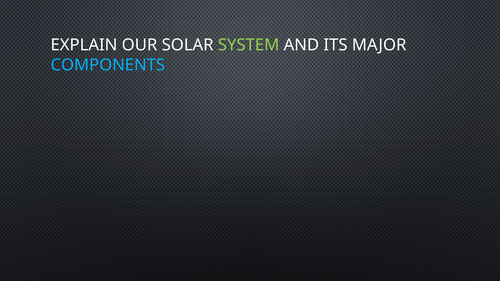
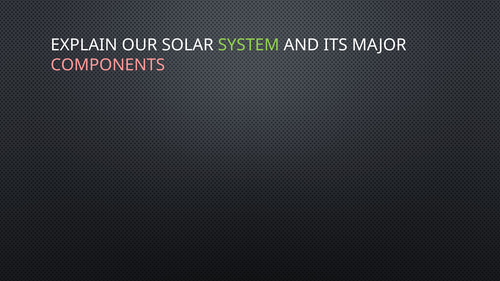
COMPONENTS colour: light blue -> pink (108, 65)
